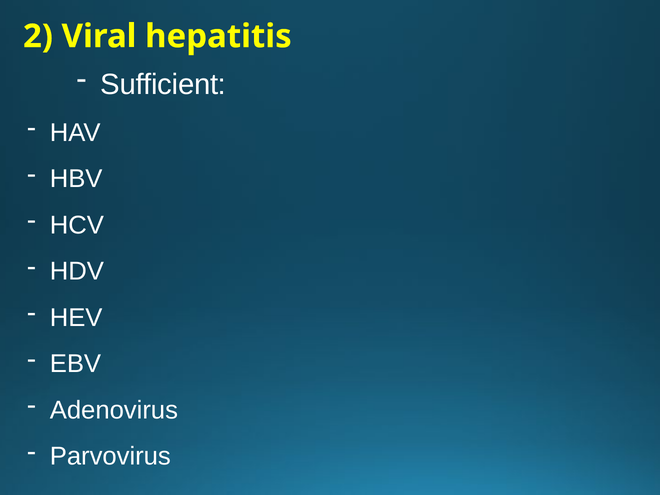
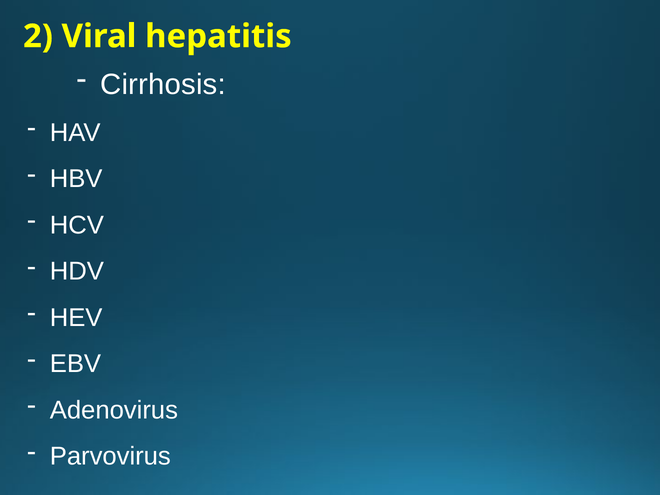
Sufficient: Sufficient -> Cirrhosis (163, 85)
